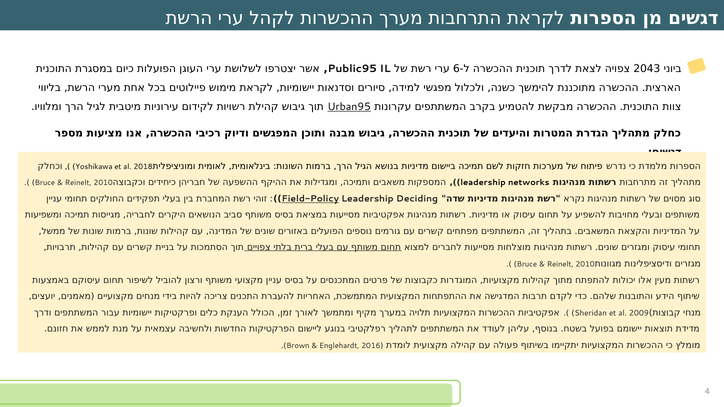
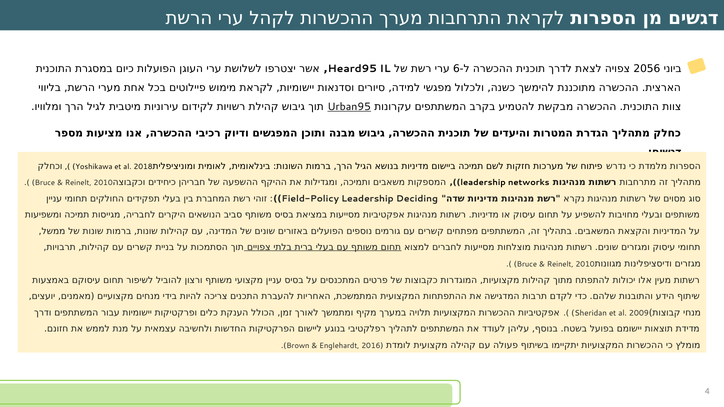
2043: 2043 -> 2056 (647, 69)
Public95: Public95 -> Heard95 (352, 69)
Field-Policy underline: present -> none (310, 199)
